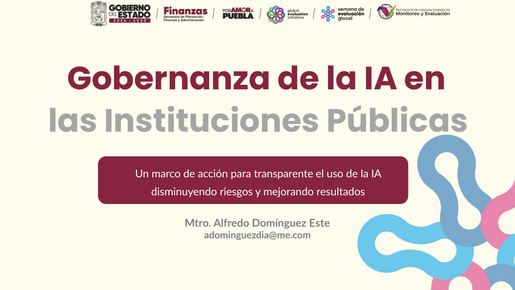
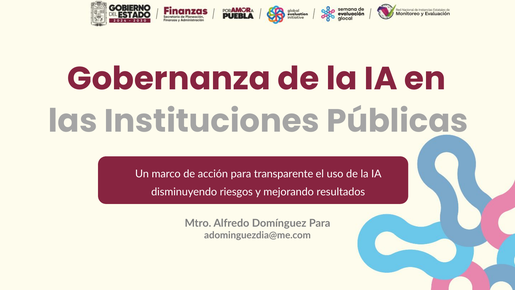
Domínguez Este: Este -> Para (320, 223)
